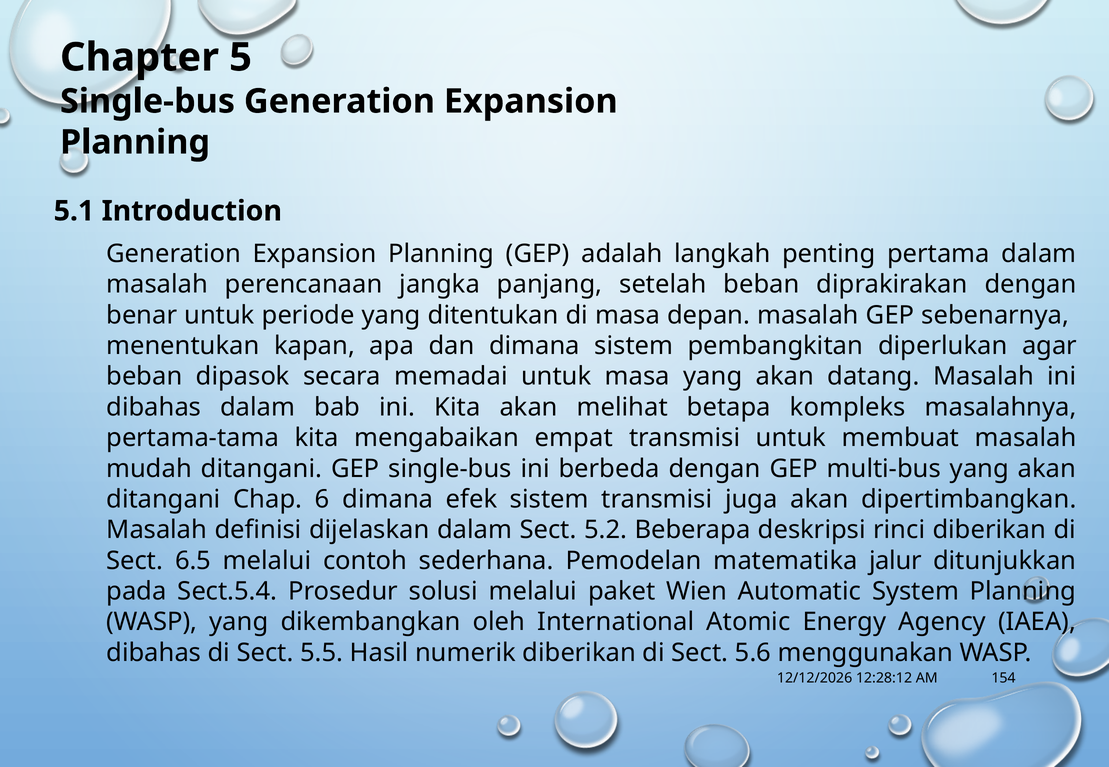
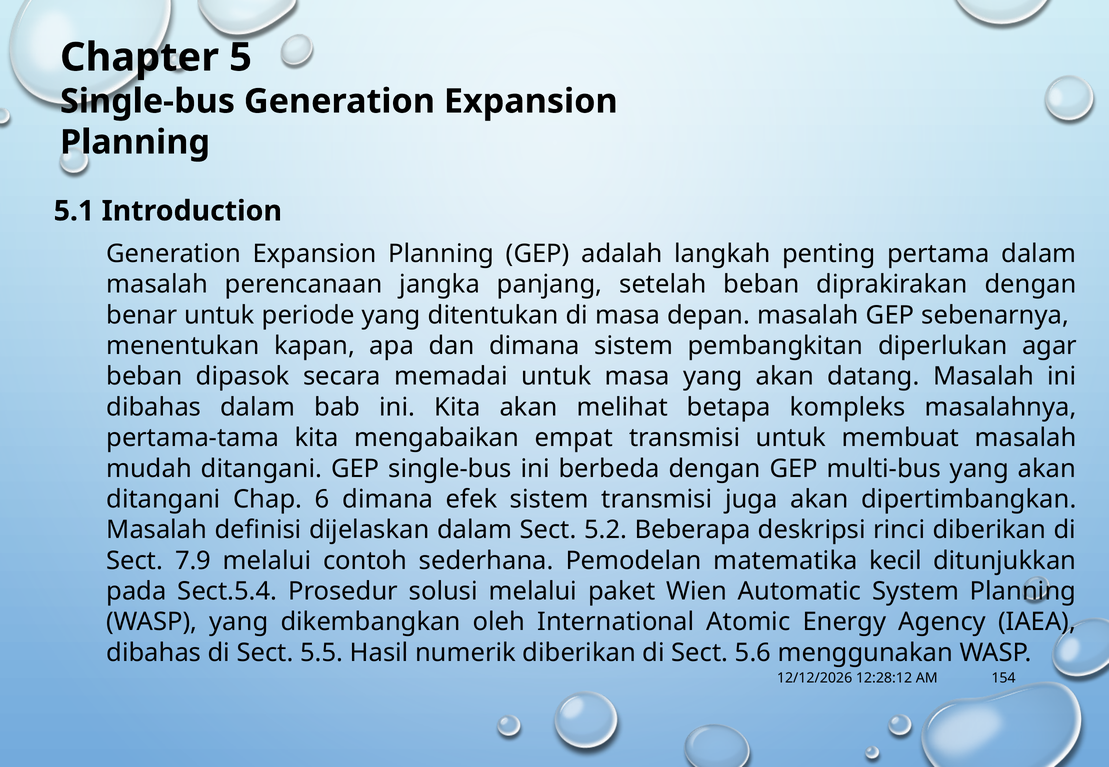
6.5: 6.5 -> 7.9 (193, 561)
jalur: jalur -> kecil (895, 561)
